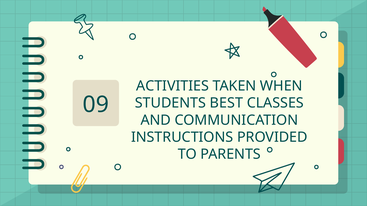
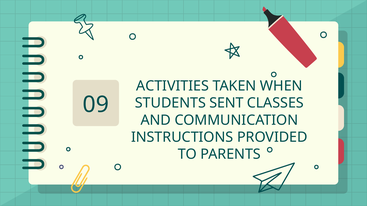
BEST: BEST -> SENT (226, 103)
